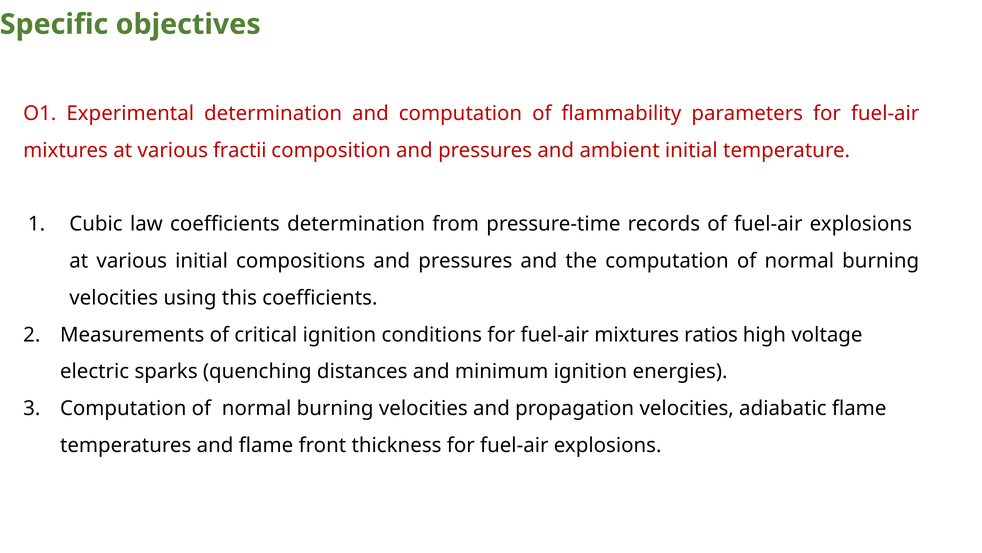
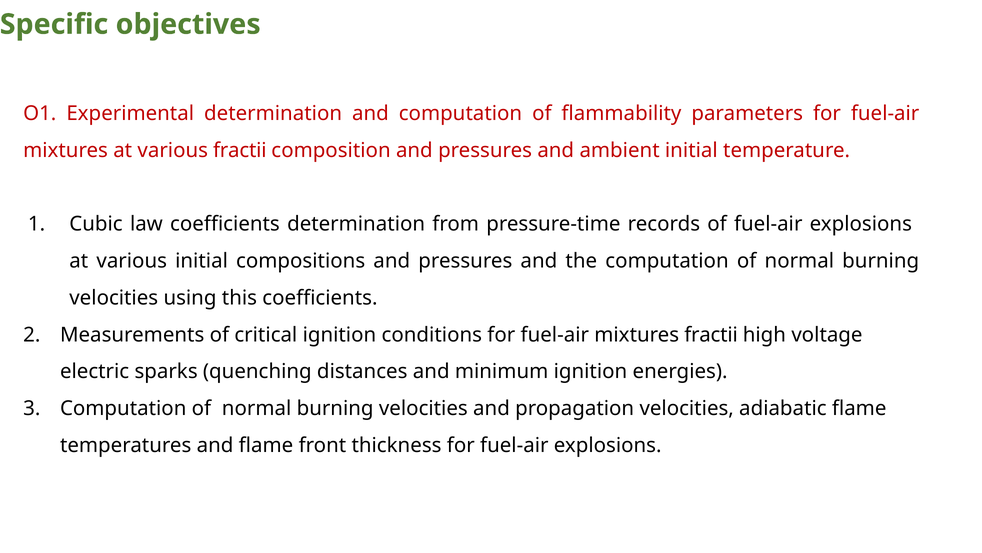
mixtures ratios: ratios -> fractii (711, 334)
